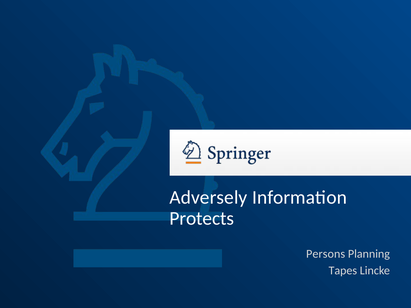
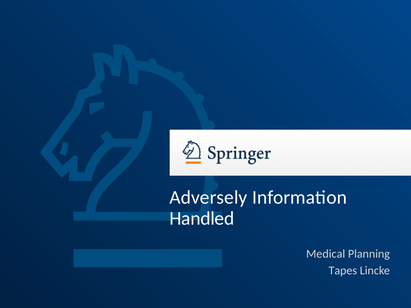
Protects: Protects -> Handled (202, 219)
Persons: Persons -> Medical (326, 254)
